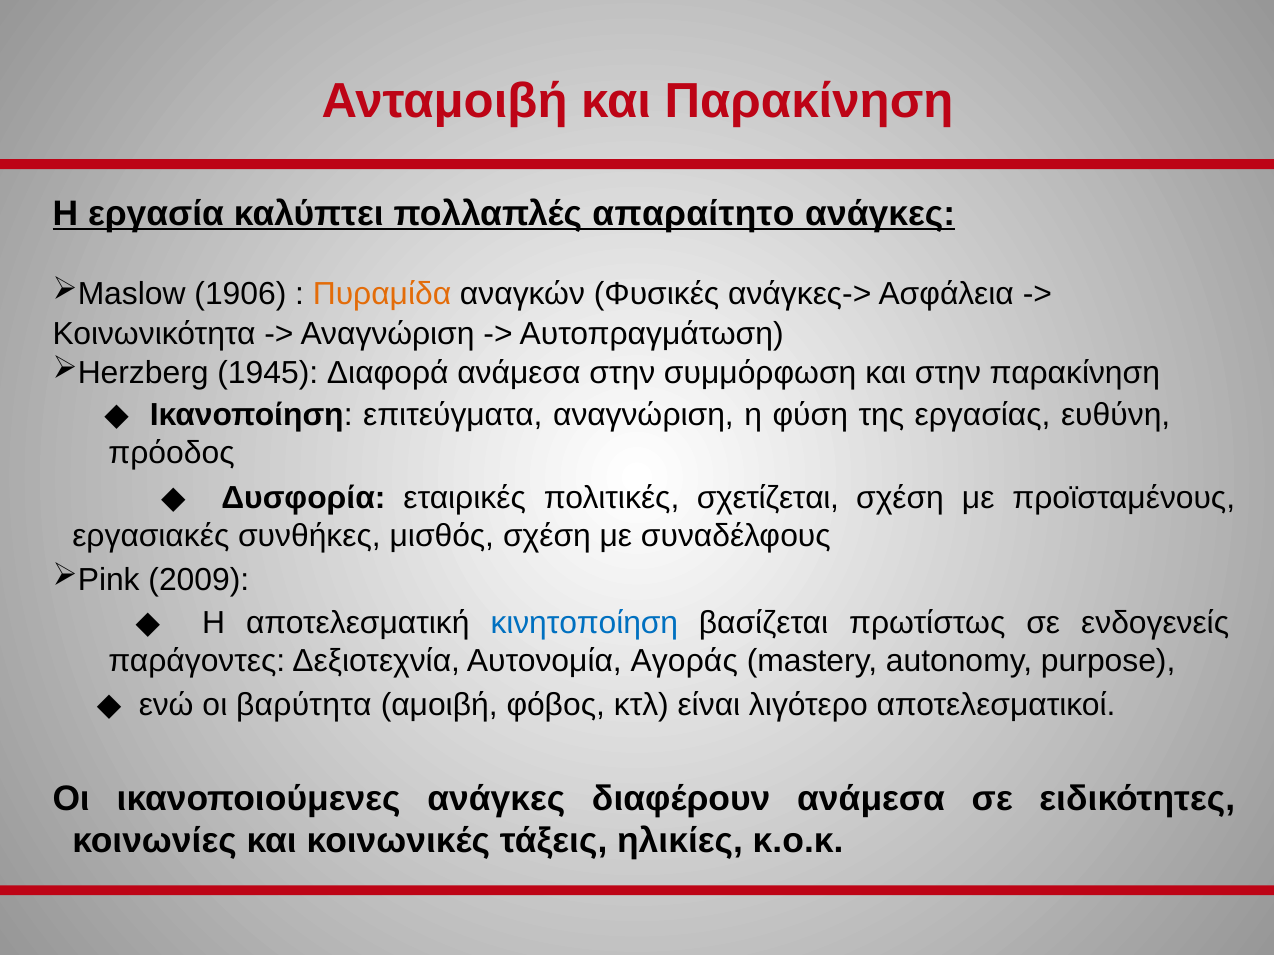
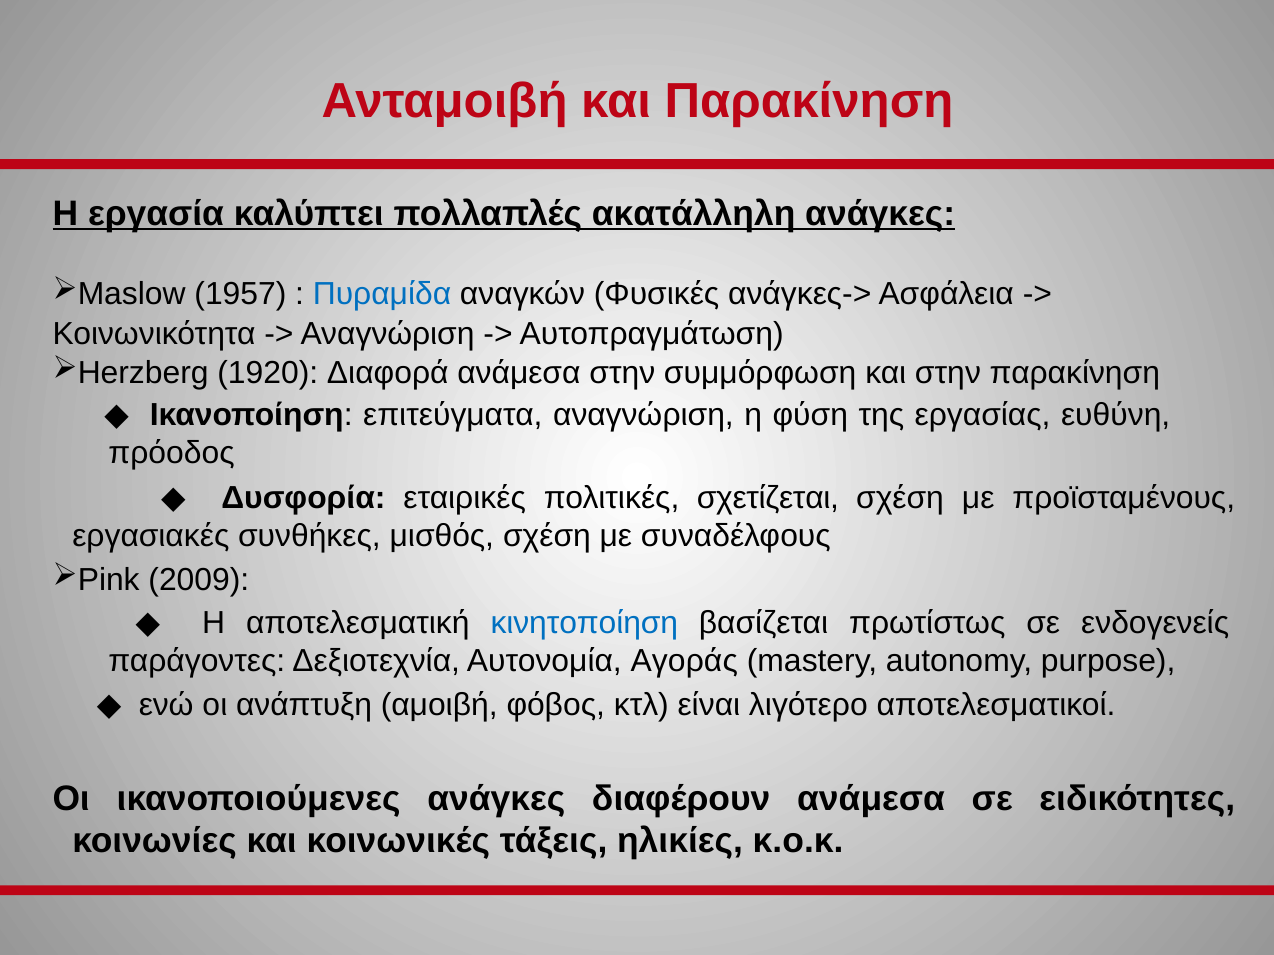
απαραίτητο: απαραίτητο -> ακατάλληλη (694, 214)
1906: 1906 -> 1957 (240, 294)
Πυραμίδα colour: orange -> blue (382, 294)
1945: 1945 -> 1920 (268, 373)
βαρύτητα: βαρύτητα -> ανάπτυξη (304, 706)
